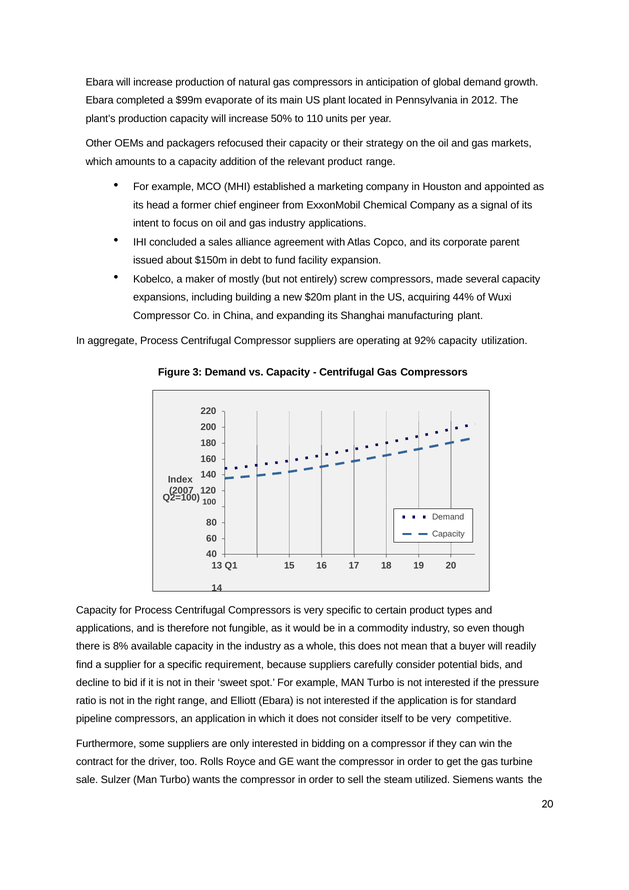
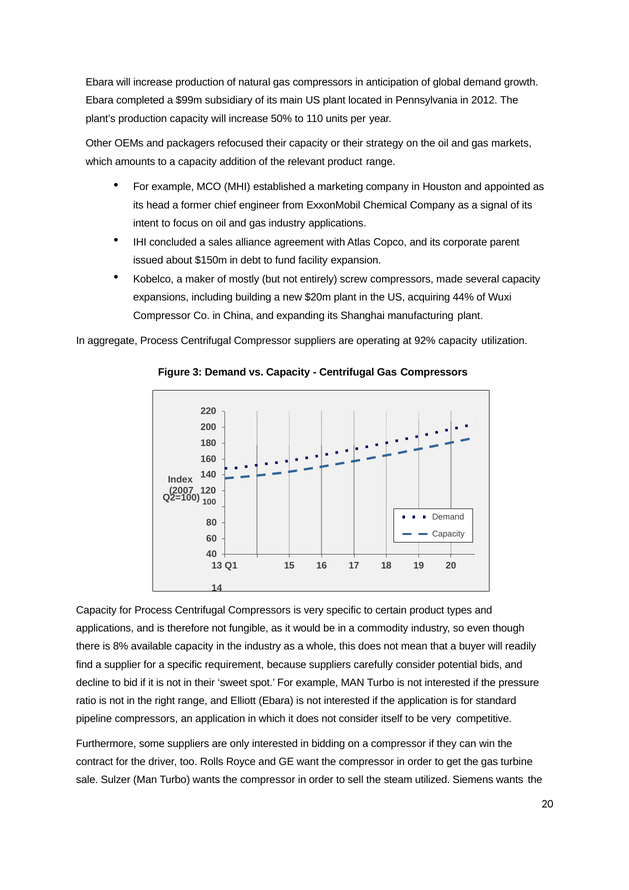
evaporate: evaporate -> subsidiary (229, 101)
